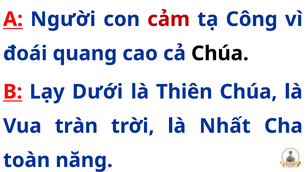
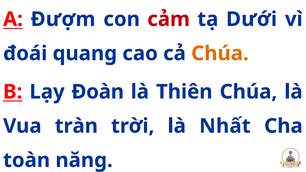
Người: Người -> Đượm (63, 19)
Công: Công -> Dưới (252, 19)
Chúa colour: black -> orange (220, 54)
Dưới: Dưới -> Đoàn (98, 92)
